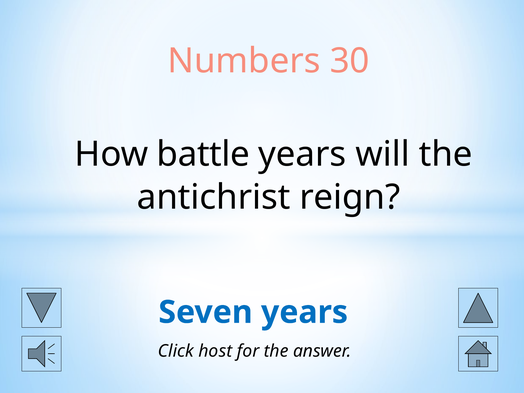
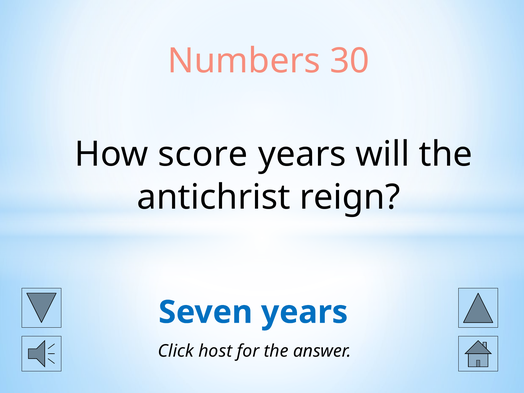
battle: battle -> score (203, 154)
